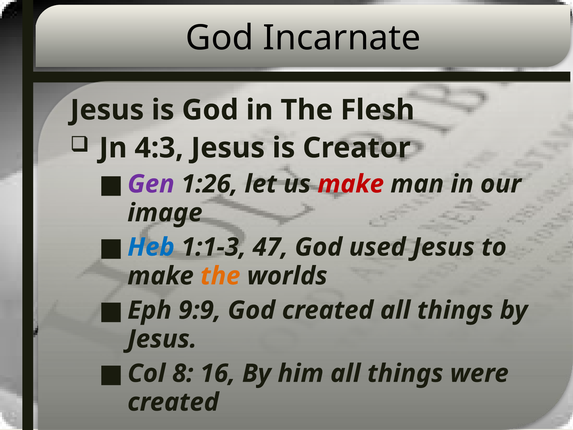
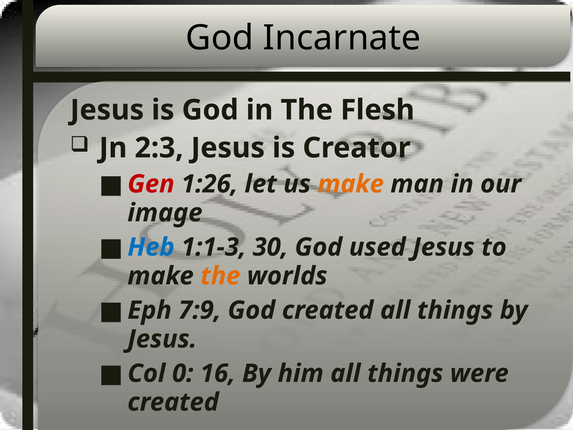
4:3: 4:3 -> 2:3 (159, 148)
Gen colour: purple -> red (151, 184)
make colour: red -> orange (351, 184)
47: 47 -> 30 (270, 247)
9:9: 9:9 -> 7:9 (200, 310)
8: 8 -> 0 (183, 373)
